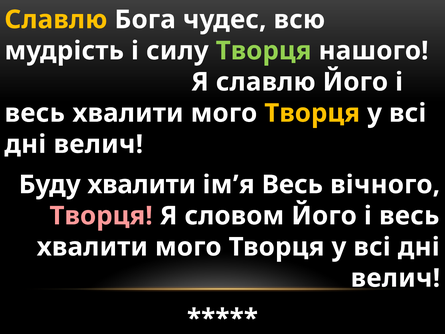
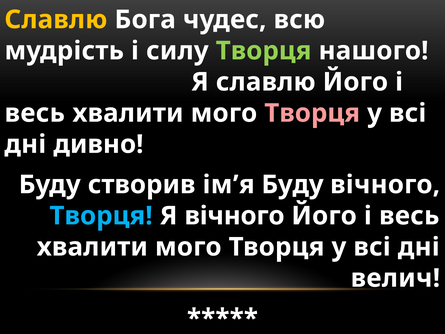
Творця colour: yellow -> pink (312, 113)
велич: велич -> дивно (98, 144)
Буду хвалити: хвалити -> створив (142, 185)
ім’я Весь: Весь -> Буду (292, 185)
Творця colour: pink -> light blue (101, 216)
Я словом: словом -> вічного (235, 216)
